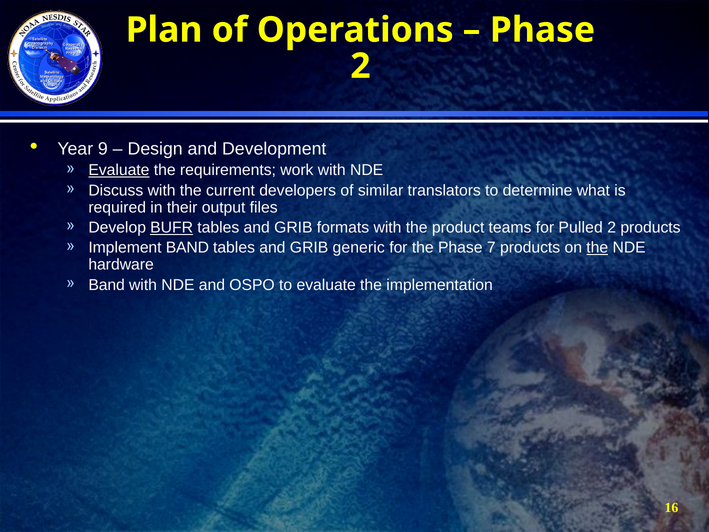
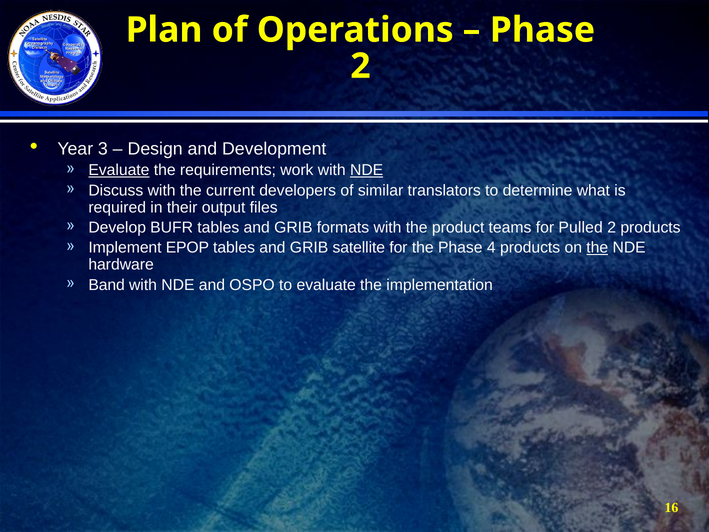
9: 9 -> 3 (103, 149)
NDE underline: none -> present (367, 170)
BUFR underline: present -> none (172, 227)
Implement BAND: BAND -> EPOP (187, 248)
generic: generic -> satellite (359, 248)
7: 7 -> 4 (491, 248)
